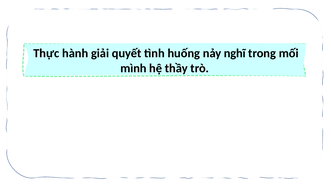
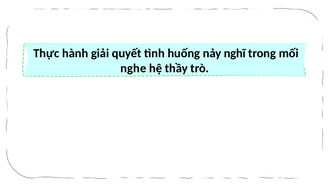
mình: mình -> nghe (133, 68)
